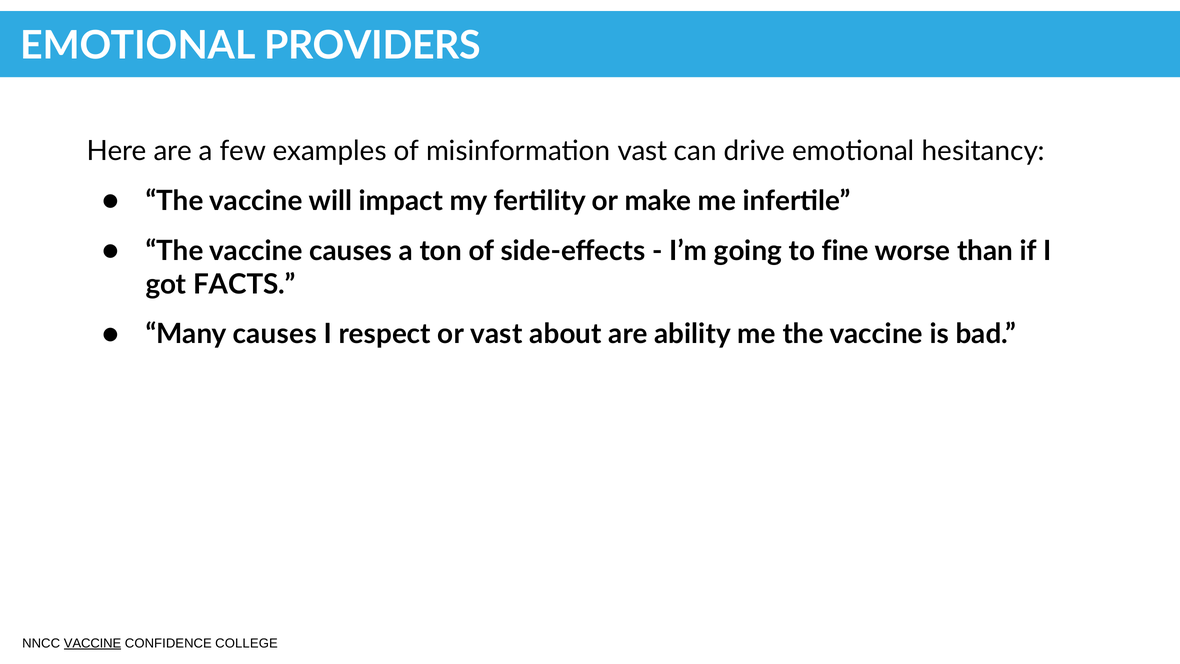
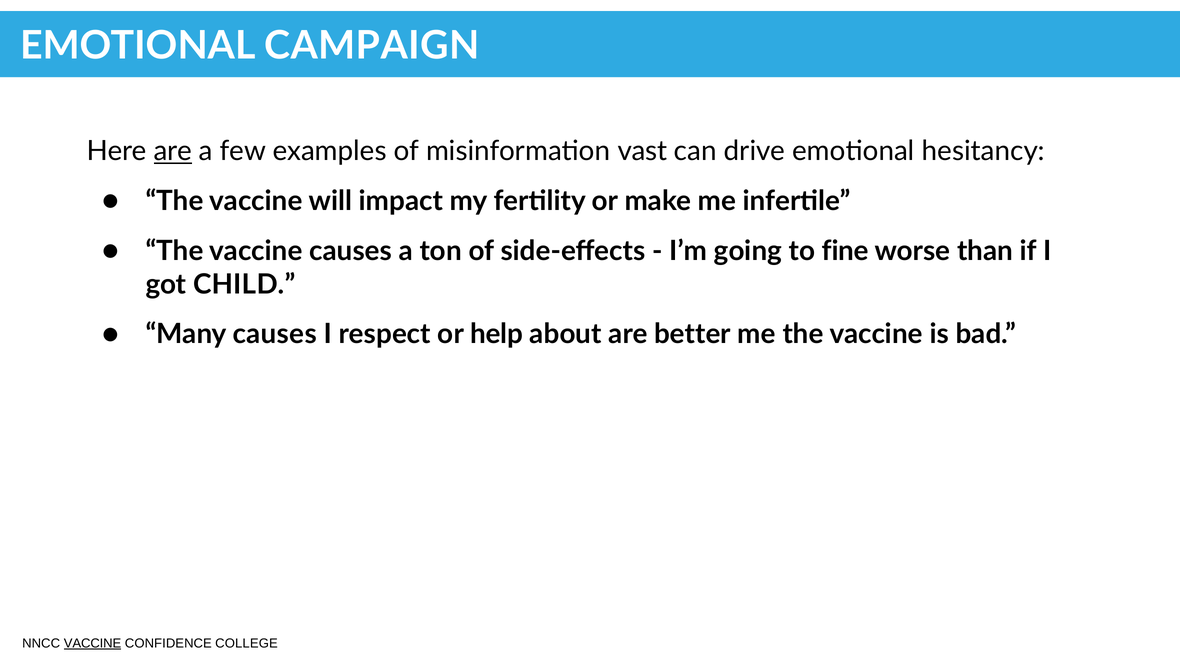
PROVIDERS: PROVIDERS -> CAMPAIGN (372, 46)
are underline: none -> present (173, 151)
FACTS: FACTS -> CHILD (244, 284)
or vast: vast -> help (496, 334)
ability: ability -> better (693, 334)
